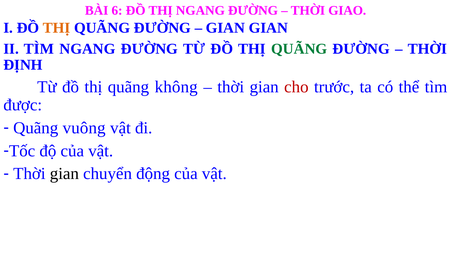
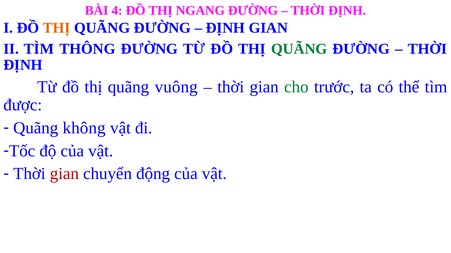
6: 6 -> 4 (117, 10)
GIAO: GIAO -> ĐỊNH (347, 10)
GIAN: GIAN -> ĐỊNH (225, 28)
TÌM NGANG: NGANG -> THÔNG (87, 49)
không: không -> vuông (176, 87)
cho colour: red -> green (296, 87)
vuông: vuông -> không (84, 128)
gian colour: black -> red (64, 174)
